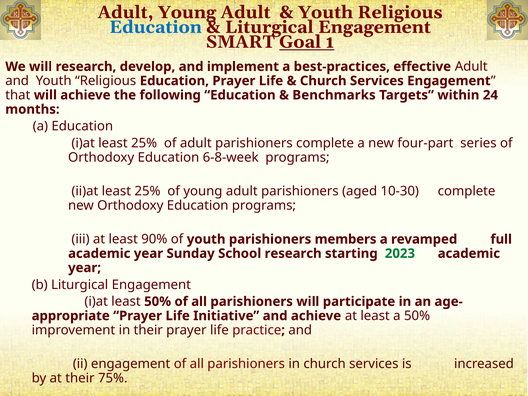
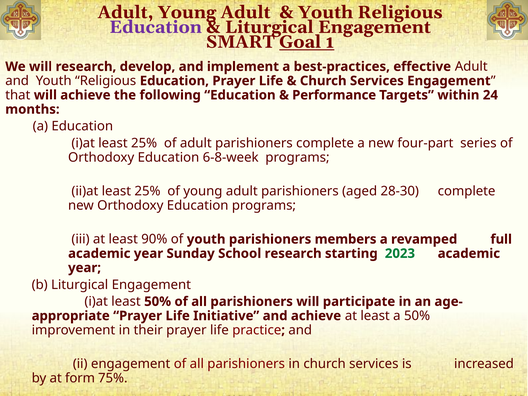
Education colour: blue -> purple (156, 27)
Benchmarks: Benchmarks -> Performance (334, 95)
10-30: 10-30 -> 28-30 (400, 191)
at their: their -> form (80, 378)
